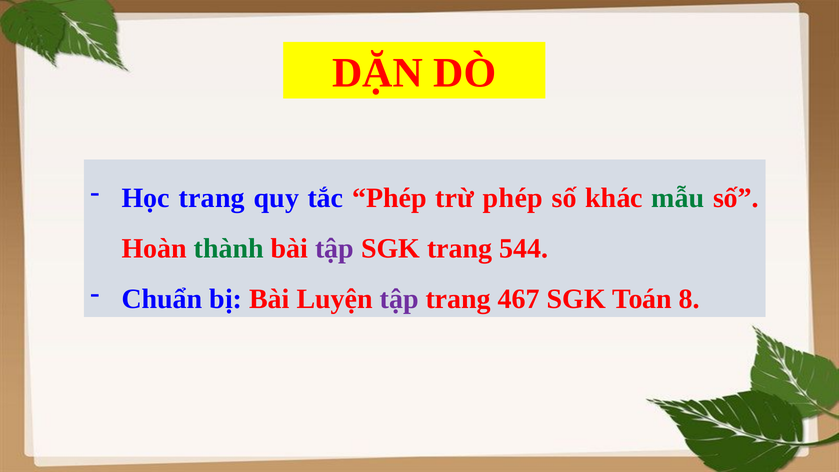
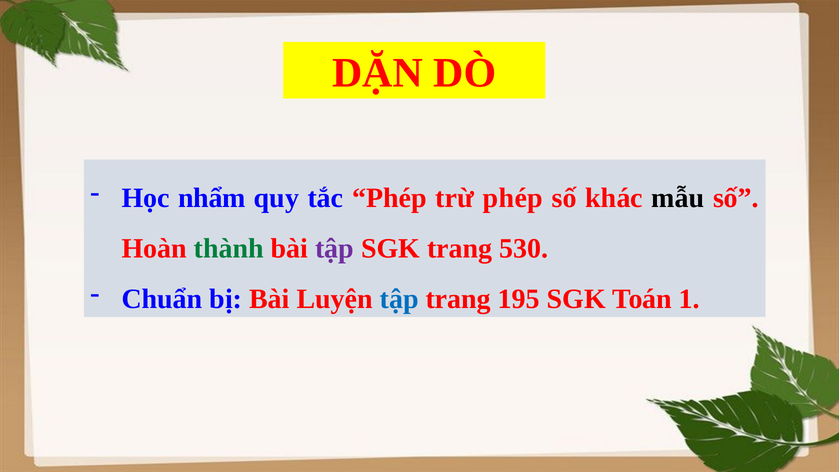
Học trang: trang -> nhẩm (212, 198)
mẫu colour: green -> black (678, 198)
544: 544 -> 530 (524, 249)
tập colour: purple -> blue (399, 299)
467: 467 -> 195 (519, 299)
8: 8 -> 1 (689, 299)
